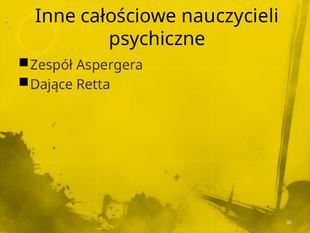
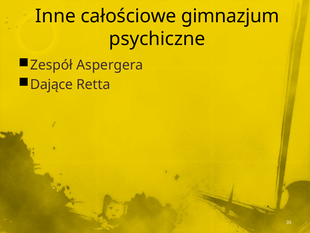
nauczycieli: nauczycieli -> gimnazjum (230, 16)
